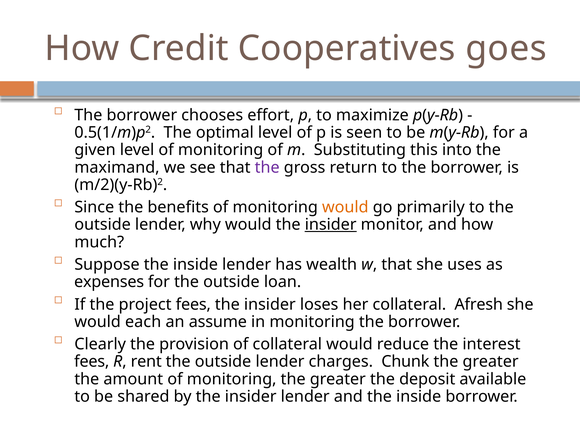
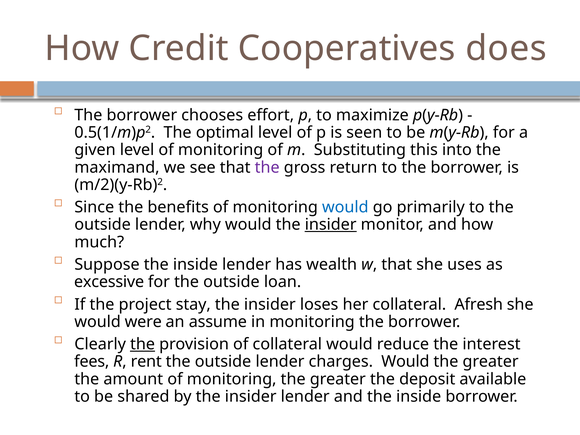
goes: goes -> does (506, 48)
would colour: orange -> blue (345, 207)
expenses: expenses -> excessive (109, 282)
project fees: fees -> stay (193, 304)
each: each -> were (143, 322)
the underline: none -> present (143, 344)
charges Chunk: Chunk -> Would (405, 362)
